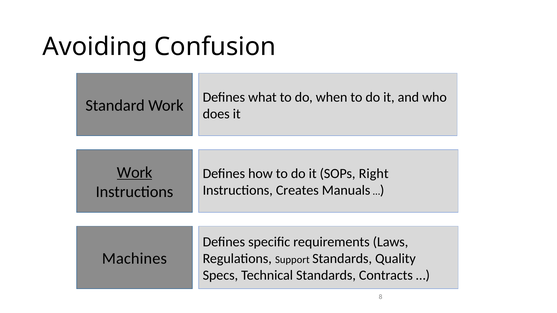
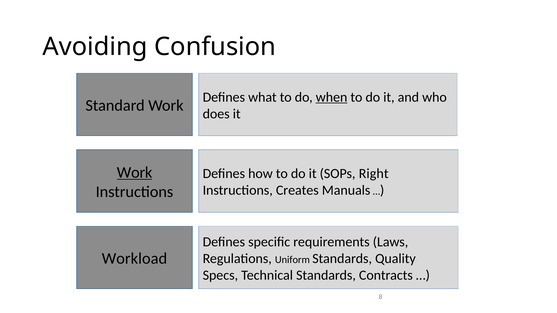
when underline: none -> present (332, 97)
Machines: Machines -> Workload (134, 259)
Support: Support -> Uniform (292, 260)
